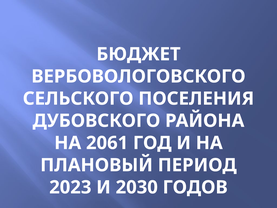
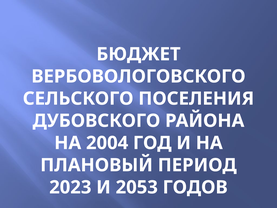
2061: 2061 -> 2004 (107, 143)
2030: 2030 -> 2053 (137, 187)
